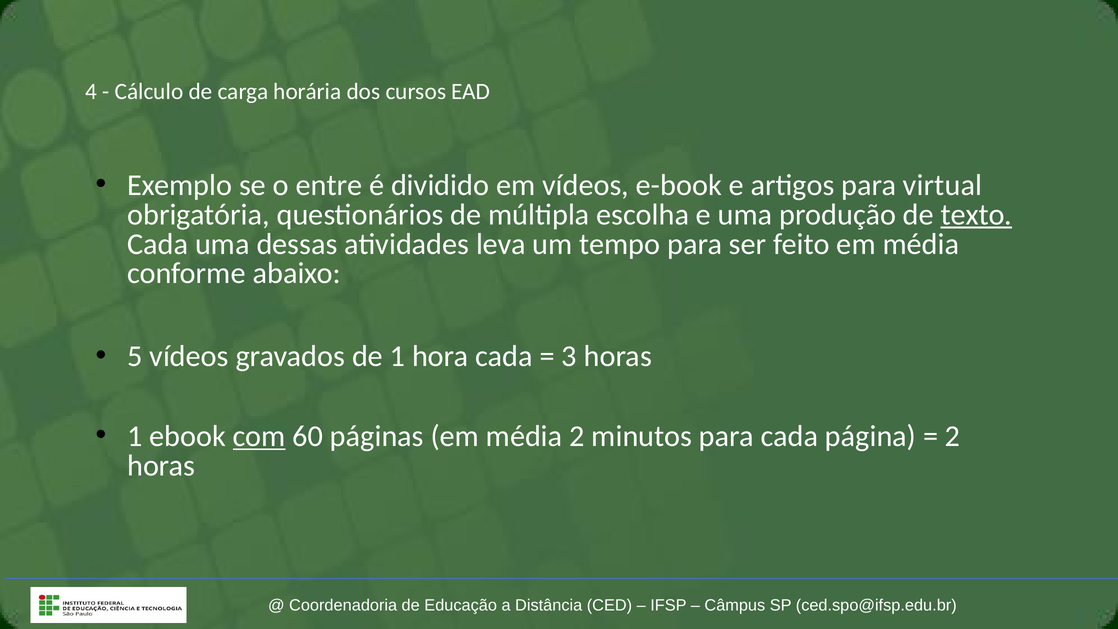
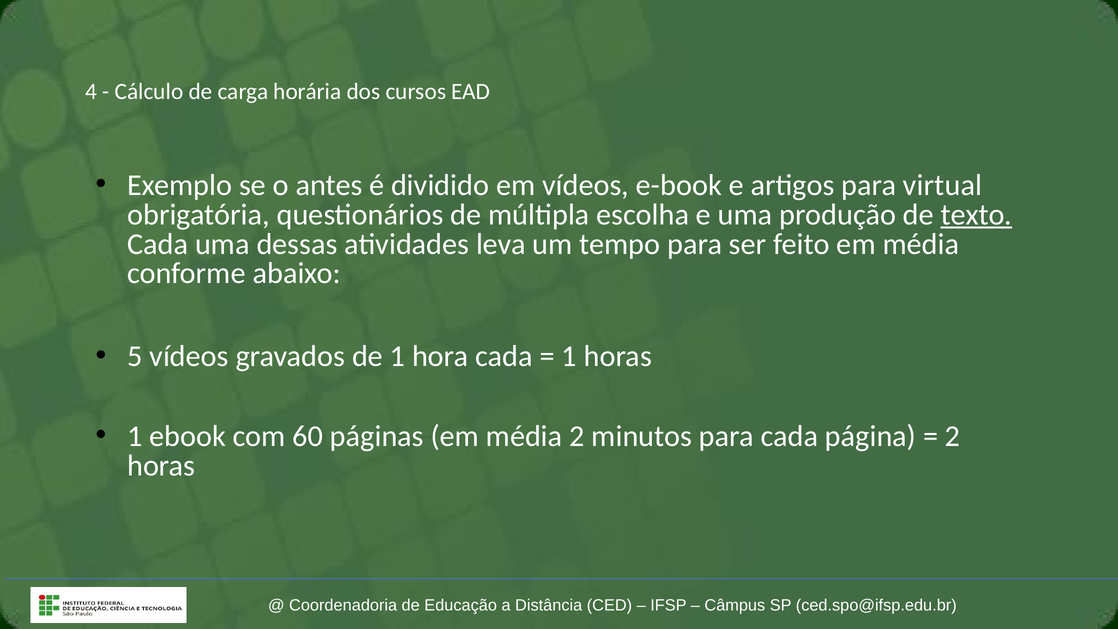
entre: entre -> antes (329, 185)
3: 3 -> 1 (569, 356)
com underline: present -> none (259, 436)
